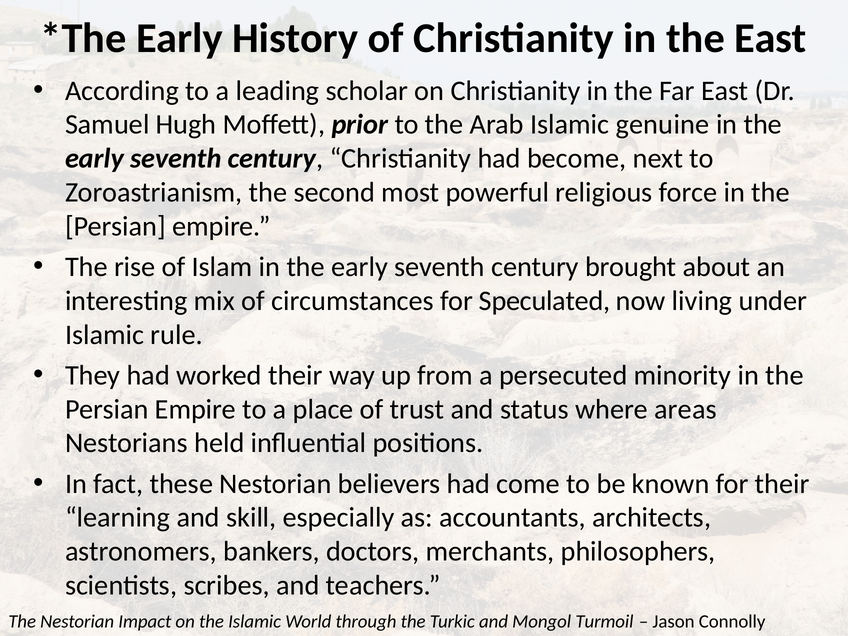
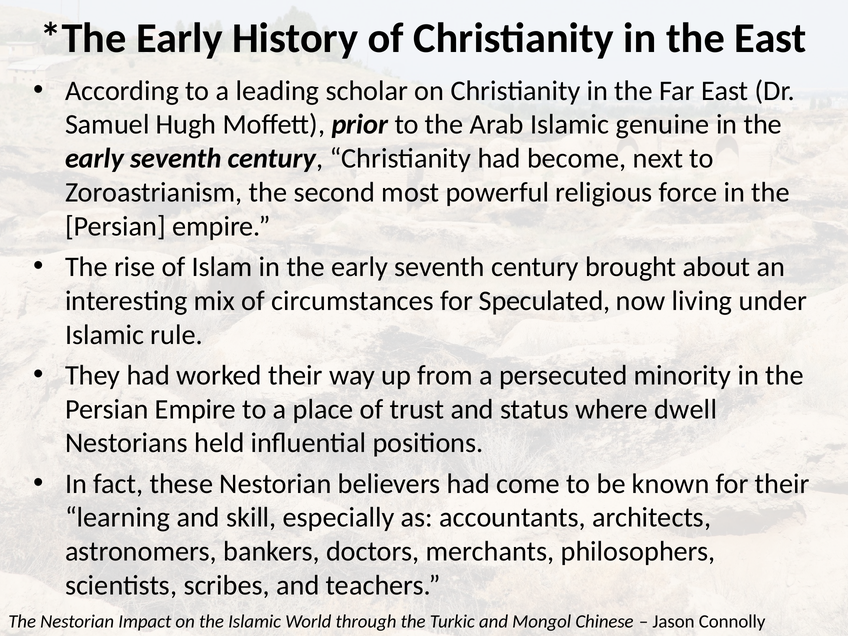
areas: areas -> dwell (686, 409)
Turmoil: Turmoil -> Chinese (604, 621)
